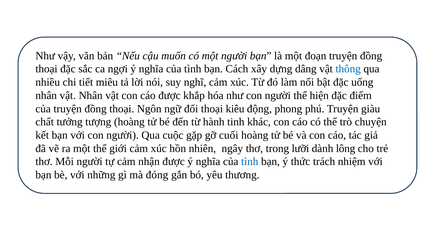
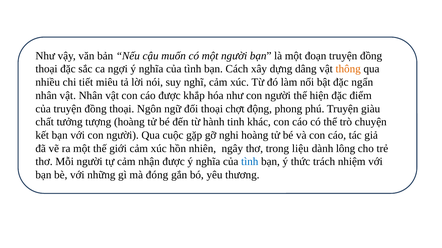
thông colour: blue -> orange (348, 69)
uống: uống -> ngẩn (362, 82)
kiêu: kiêu -> chợt (235, 109)
cuối: cuối -> nghi (229, 135)
lưỡi: lưỡi -> liệu (300, 149)
